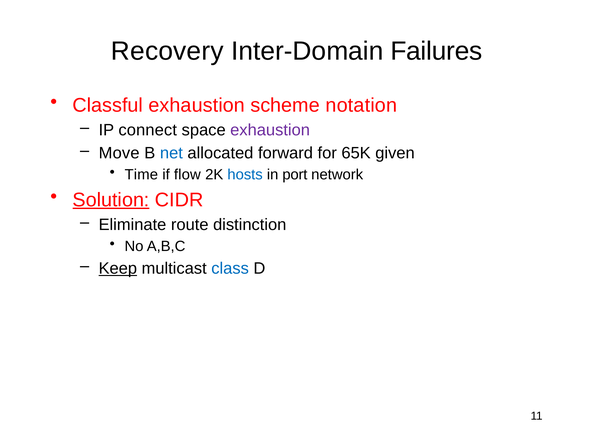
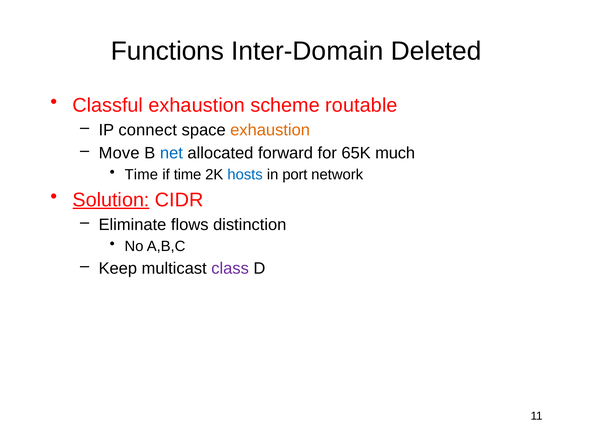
Recovery: Recovery -> Functions (167, 51)
Failures: Failures -> Deleted (436, 51)
notation: notation -> routable (361, 105)
exhaustion colour: purple -> orange (270, 130)
given: given -> much (395, 153)
if flow: flow -> time (188, 175)
route: route -> flows (190, 225)
Keep underline: present -> none (118, 268)
class colour: blue -> purple (230, 268)
